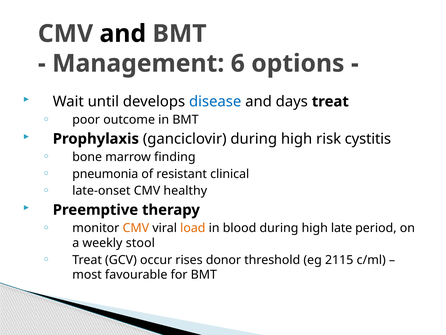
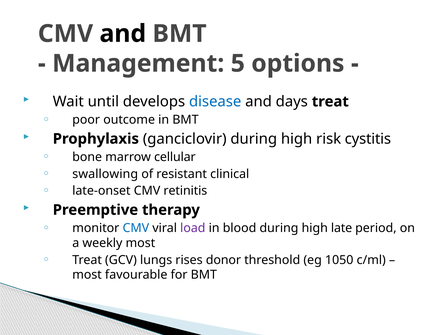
6: 6 -> 5 (238, 63)
finding: finding -> cellular (175, 157)
pneumonia: pneumonia -> swallowing (105, 174)
healthy: healthy -> retinitis (185, 191)
CMV colour: orange -> blue (136, 228)
load colour: orange -> purple (193, 228)
weekly stool: stool -> most (140, 243)
occur: occur -> lungs (156, 260)
2115: 2115 -> 1050 (339, 260)
